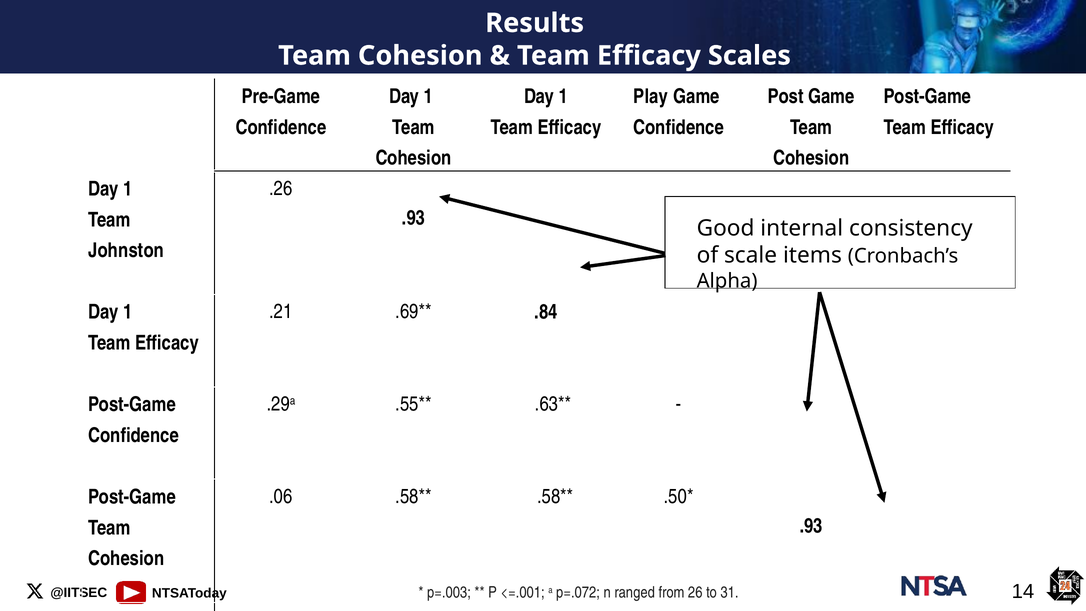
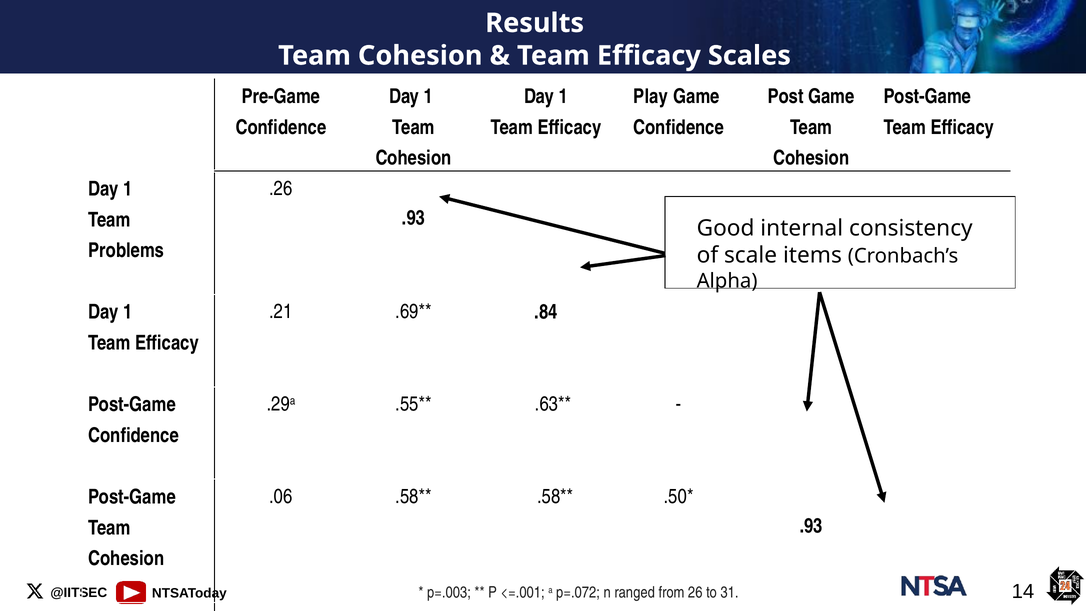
Johnston: Johnston -> Problems (126, 251)
